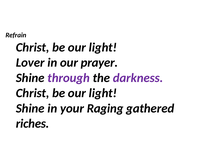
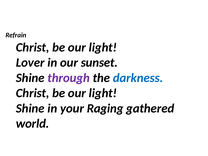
prayer: prayer -> sunset (99, 63)
darkness colour: purple -> blue (138, 78)
riches: riches -> world (33, 124)
